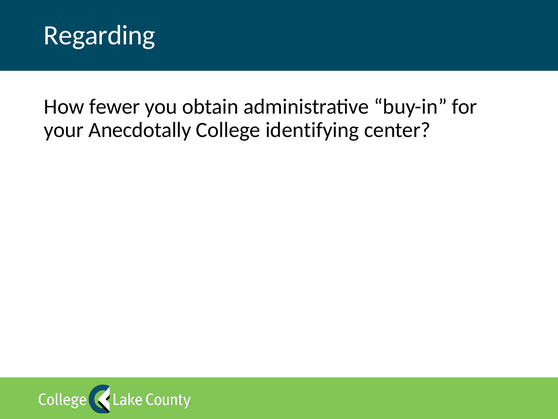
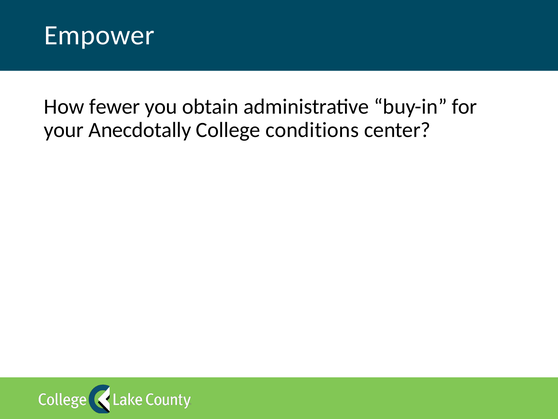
Regarding: Regarding -> Empower (99, 35)
identifying: identifying -> conditions (312, 130)
